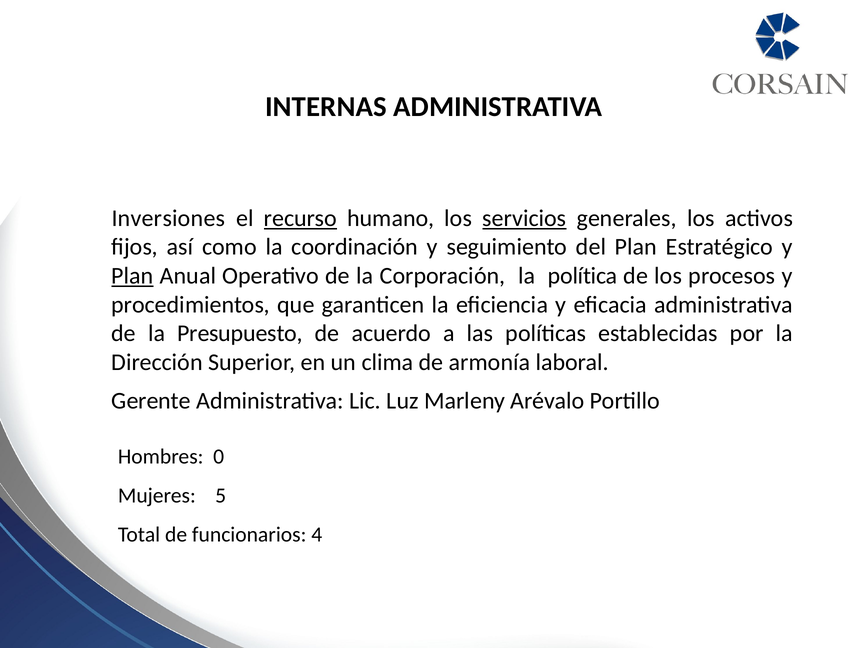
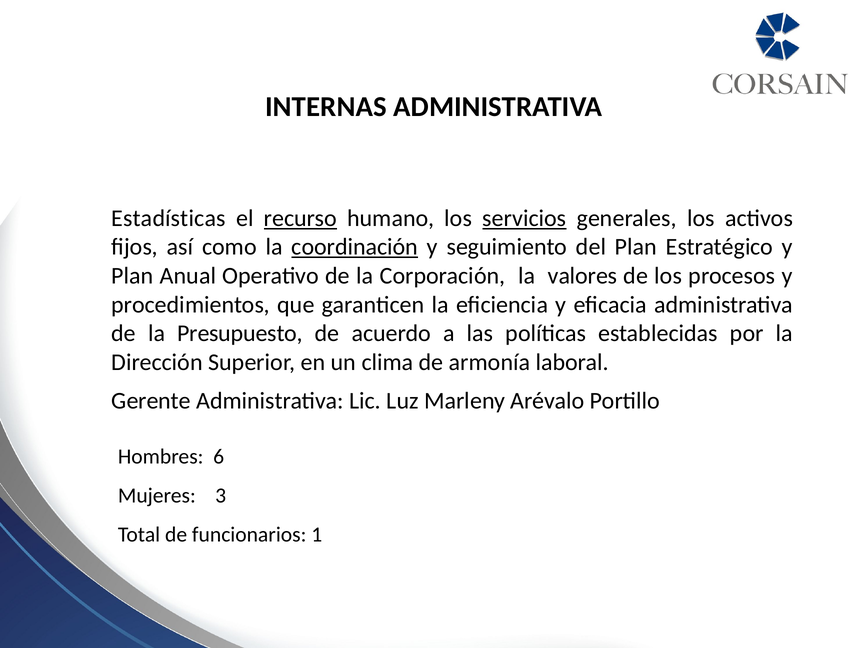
Inversiones: Inversiones -> Estadísticas (168, 218)
coordinación underline: none -> present (355, 247)
Plan underline: present -> none (132, 276)
política: política -> valores (583, 276)
0: 0 -> 6 (219, 457)
5: 5 -> 3 (221, 496)
4: 4 -> 1 (317, 534)
